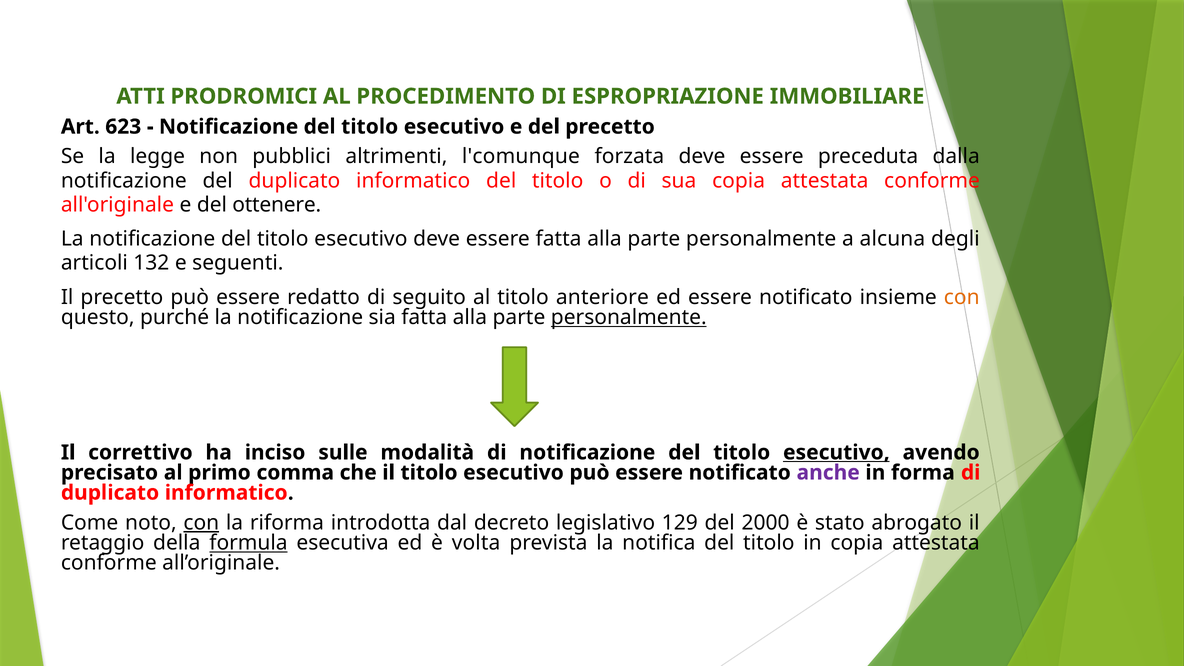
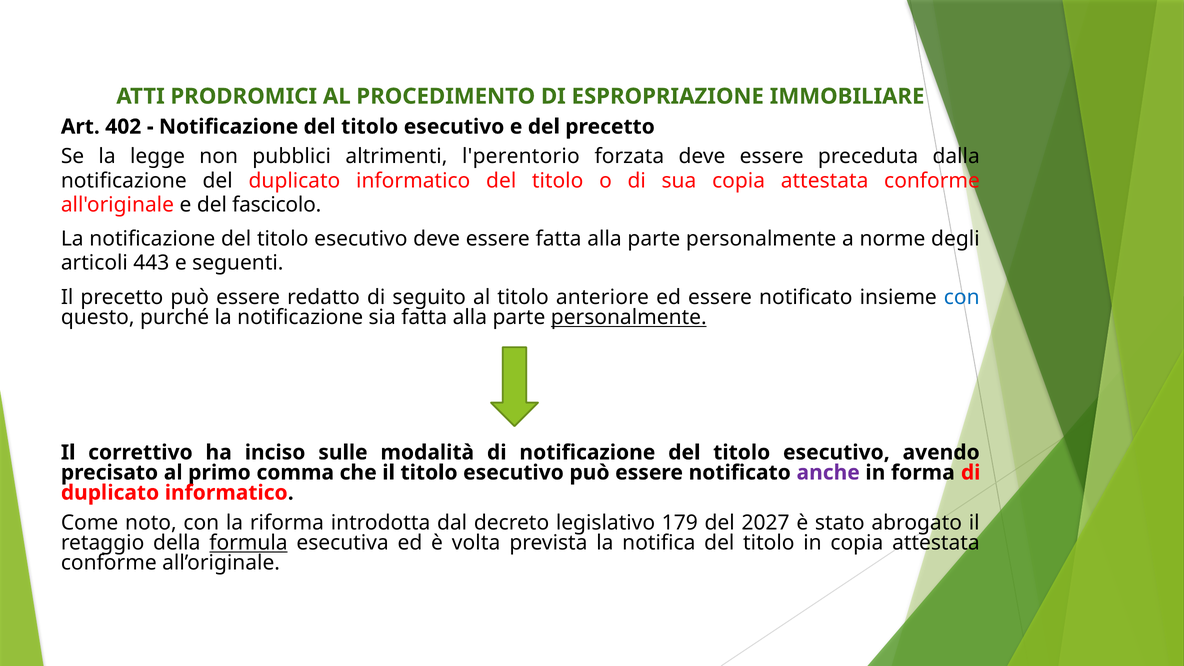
623: 623 -> 402 (123, 127)
l'comunque: l'comunque -> l'perentorio (521, 157)
ottenere: ottenere -> fascicolo (277, 205)
alcuna: alcuna -> norme (892, 239)
132: 132 -> 443 (151, 263)
con colour: orange -> blue (962, 297)
esecutivo underline: present -> none (836, 452)
con underline: present -> none (201, 523)
129: 129 -> 179 (680, 523)
2000: 2000 -> 2027 (766, 523)
